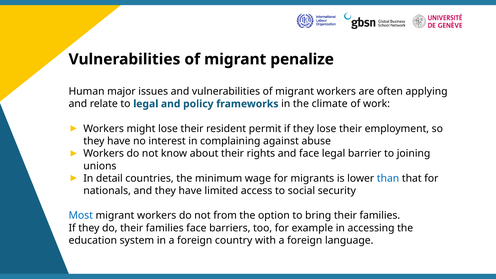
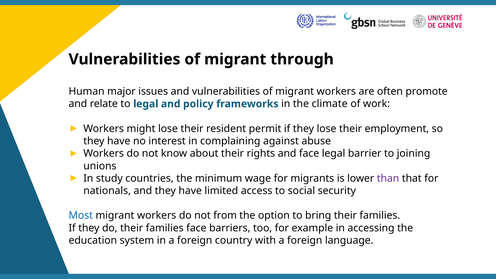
penalize: penalize -> through (302, 59)
applying: applying -> promote (427, 91)
detail: detail -> study (109, 178)
than colour: blue -> purple (388, 178)
